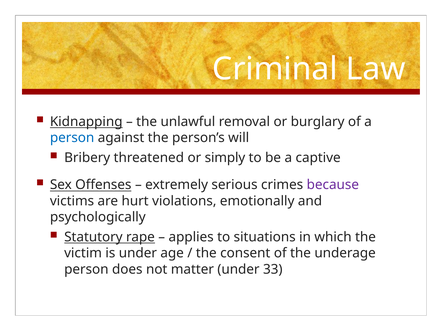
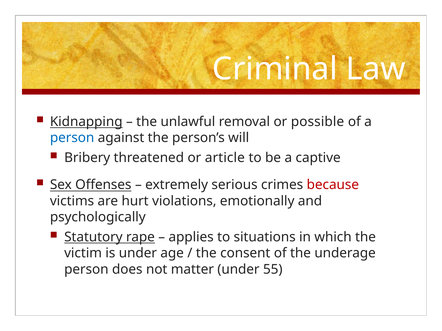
burglary: burglary -> possible (318, 122)
simply: simply -> article (225, 158)
because colour: purple -> red (333, 185)
33: 33 -> 55 (273, 270)
